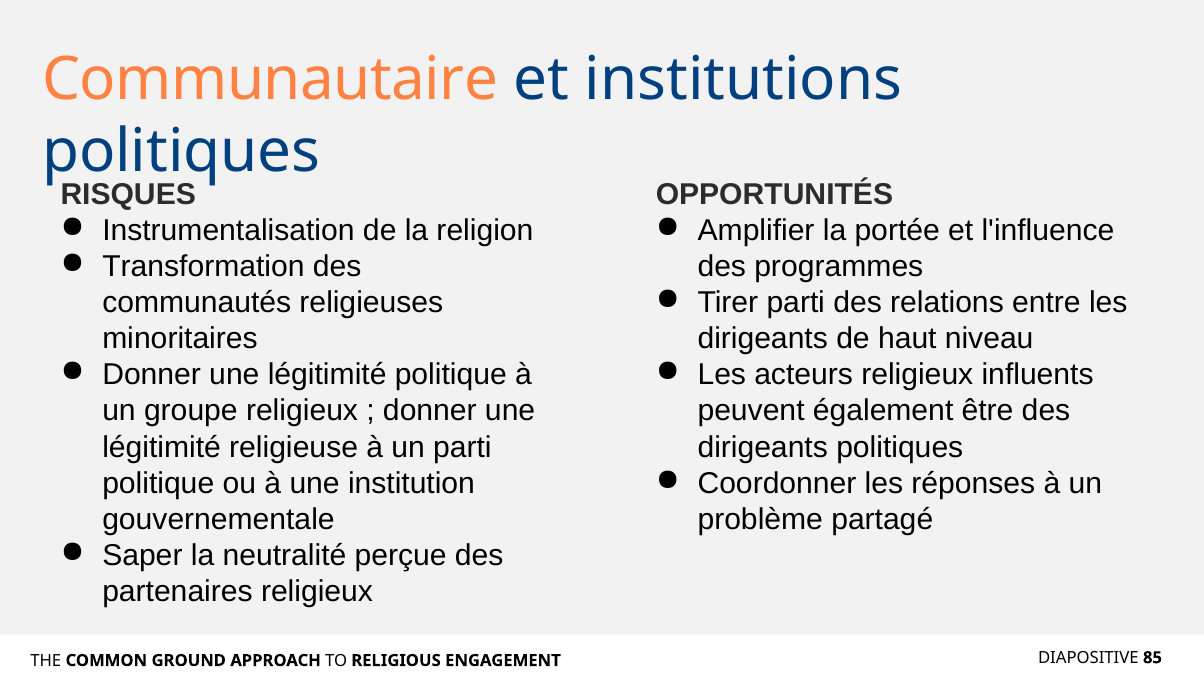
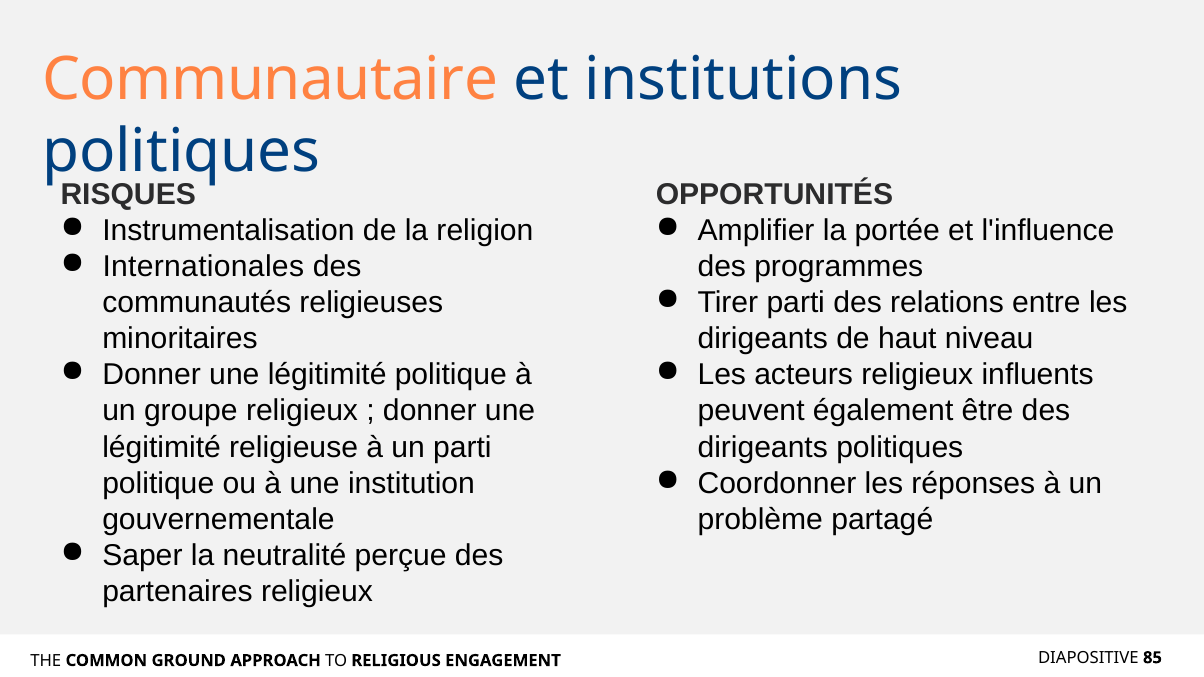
Transformation: Transformation -> Internationales (203, 267)
